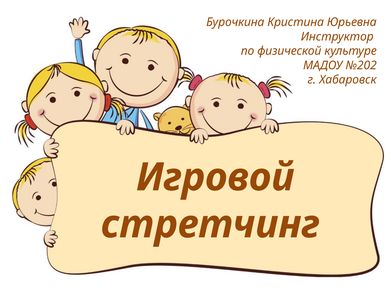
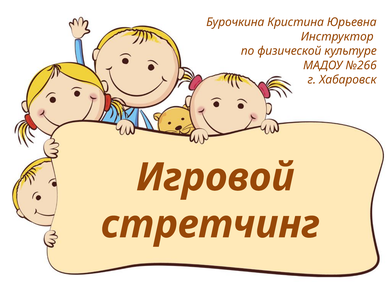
№202: №202 -> №266 (361, 65)
